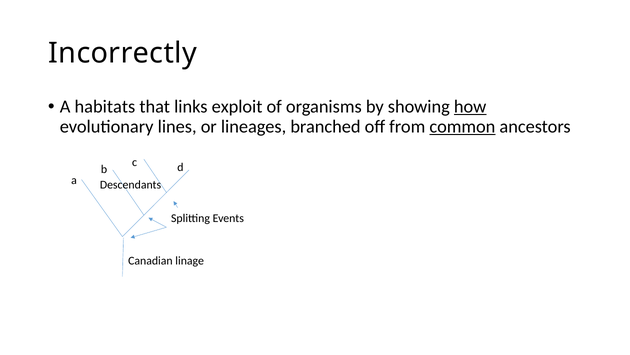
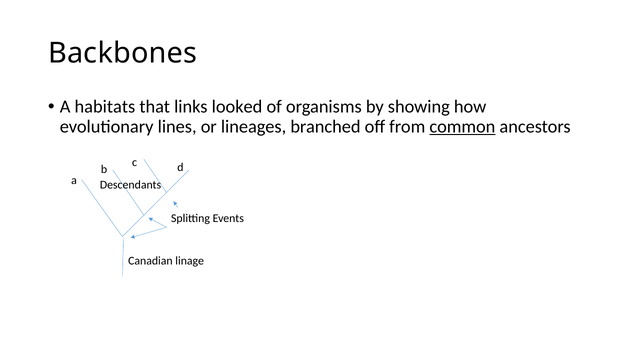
Incorrectly: Incorrectly -> Backbones (123, 53)
exploit: exploit -> looked (237, 107)
how underline: present -> none (470, 107)
